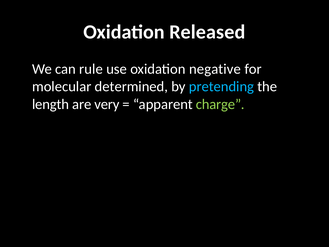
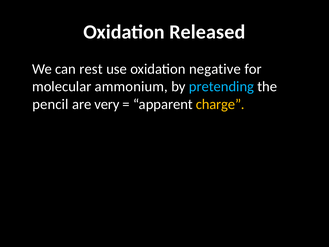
rule: rule -> rest (91, 69)
determined: determined -> ammonium (131, 87)
length: length -> pencil (50, 104)
charge colour: light green -> yellow (220, 104)
